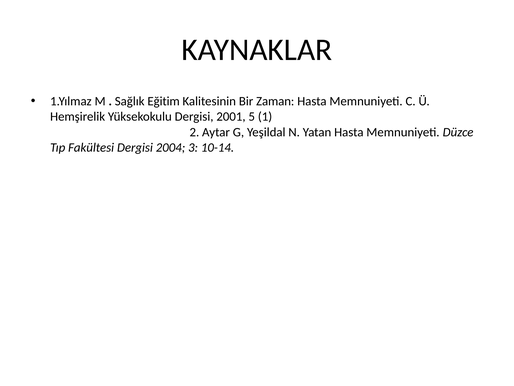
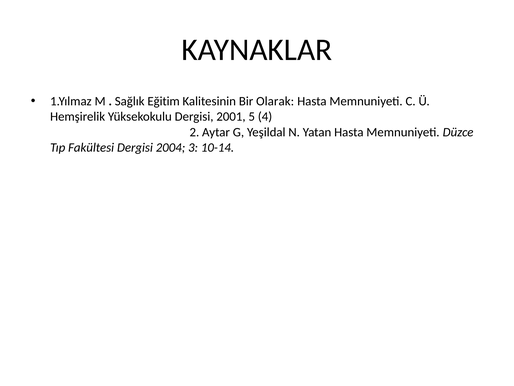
Zaman: Zaman -> Olarak (275, 101)
1: 1 -> 4 (265, 117)
